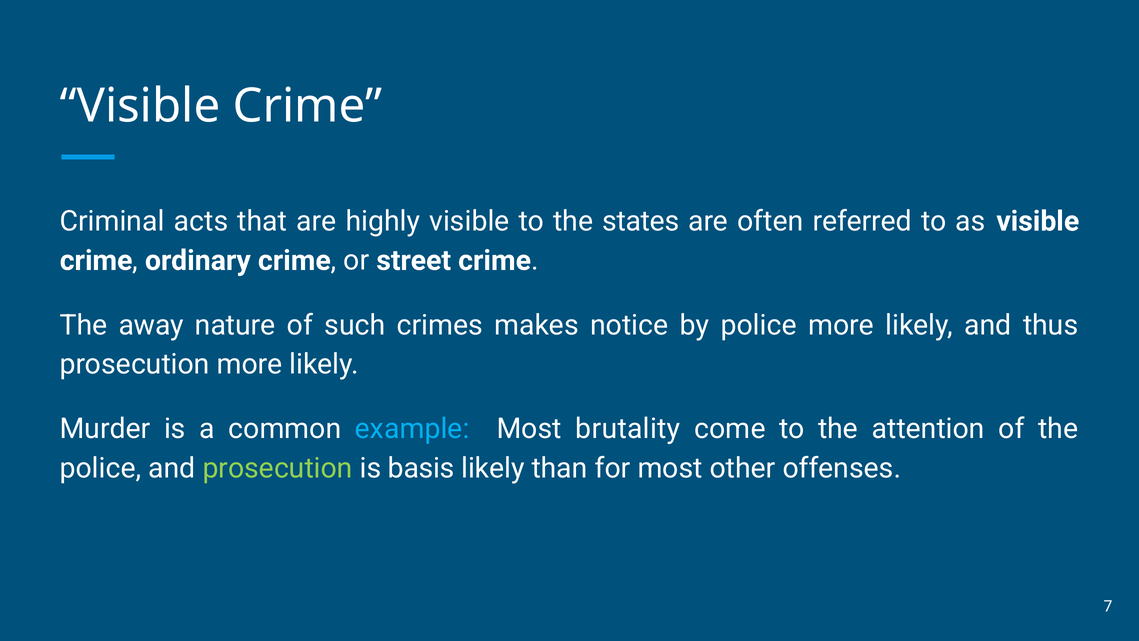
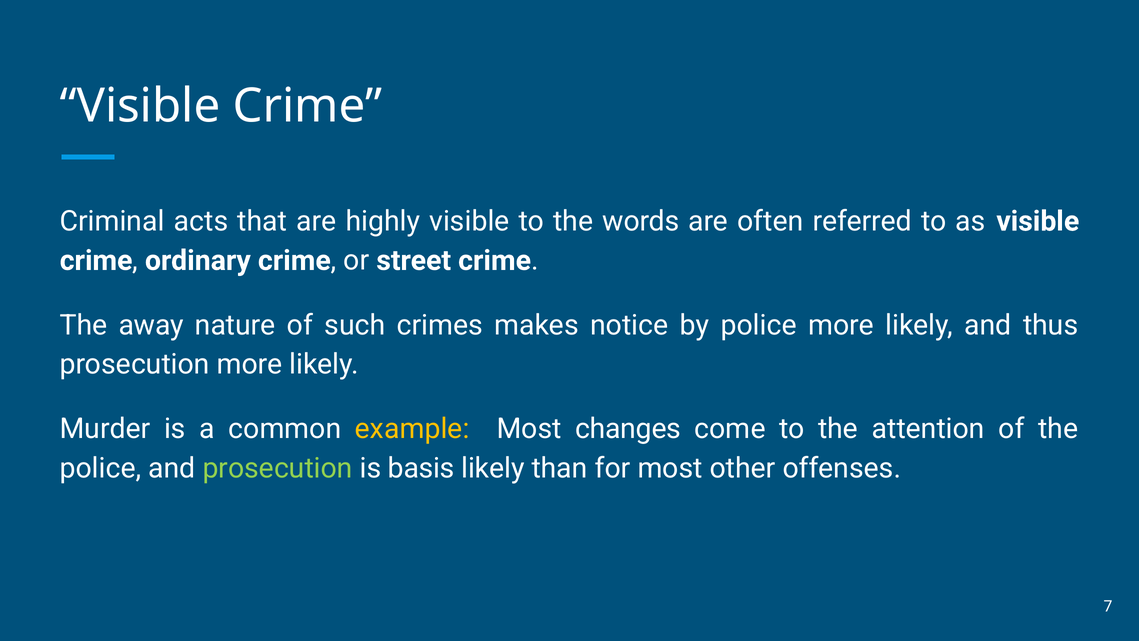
states: states -> words (641, 221)
example colour: light blue -> yellow (412, 429)
brutality: brutality -> changes (628, 429)
